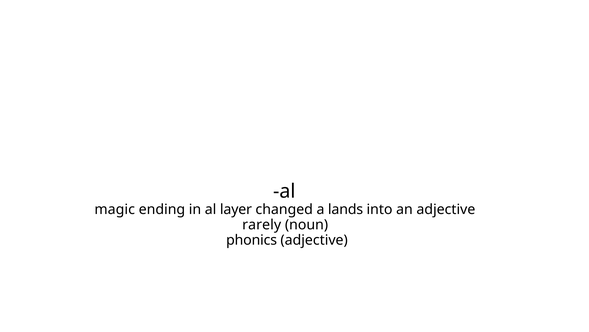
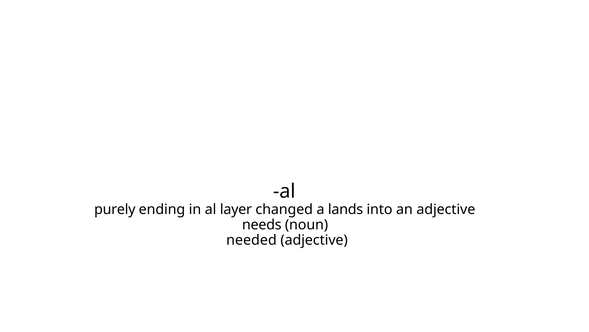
magic: magic -> purely (115, 209)
rarely: rarely -> needs (262, 224)
phonics: phonics -> needed (251, 240)
